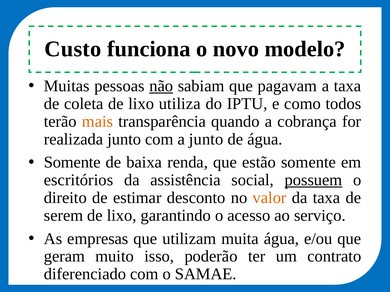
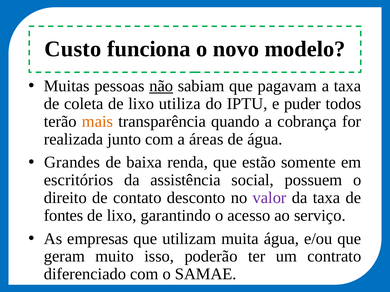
como: como -> puder (303, 104)
a junto: junto -> áreas (206, 139)
Somente: Somente -> Grandes (72, 163)
possuem underline: present -> none (313, 180)
estimar: estimar -> contato (137, 198)
valor colour: orange -> purple (270, 198)
serem: serem -> fontes (64, 216)
